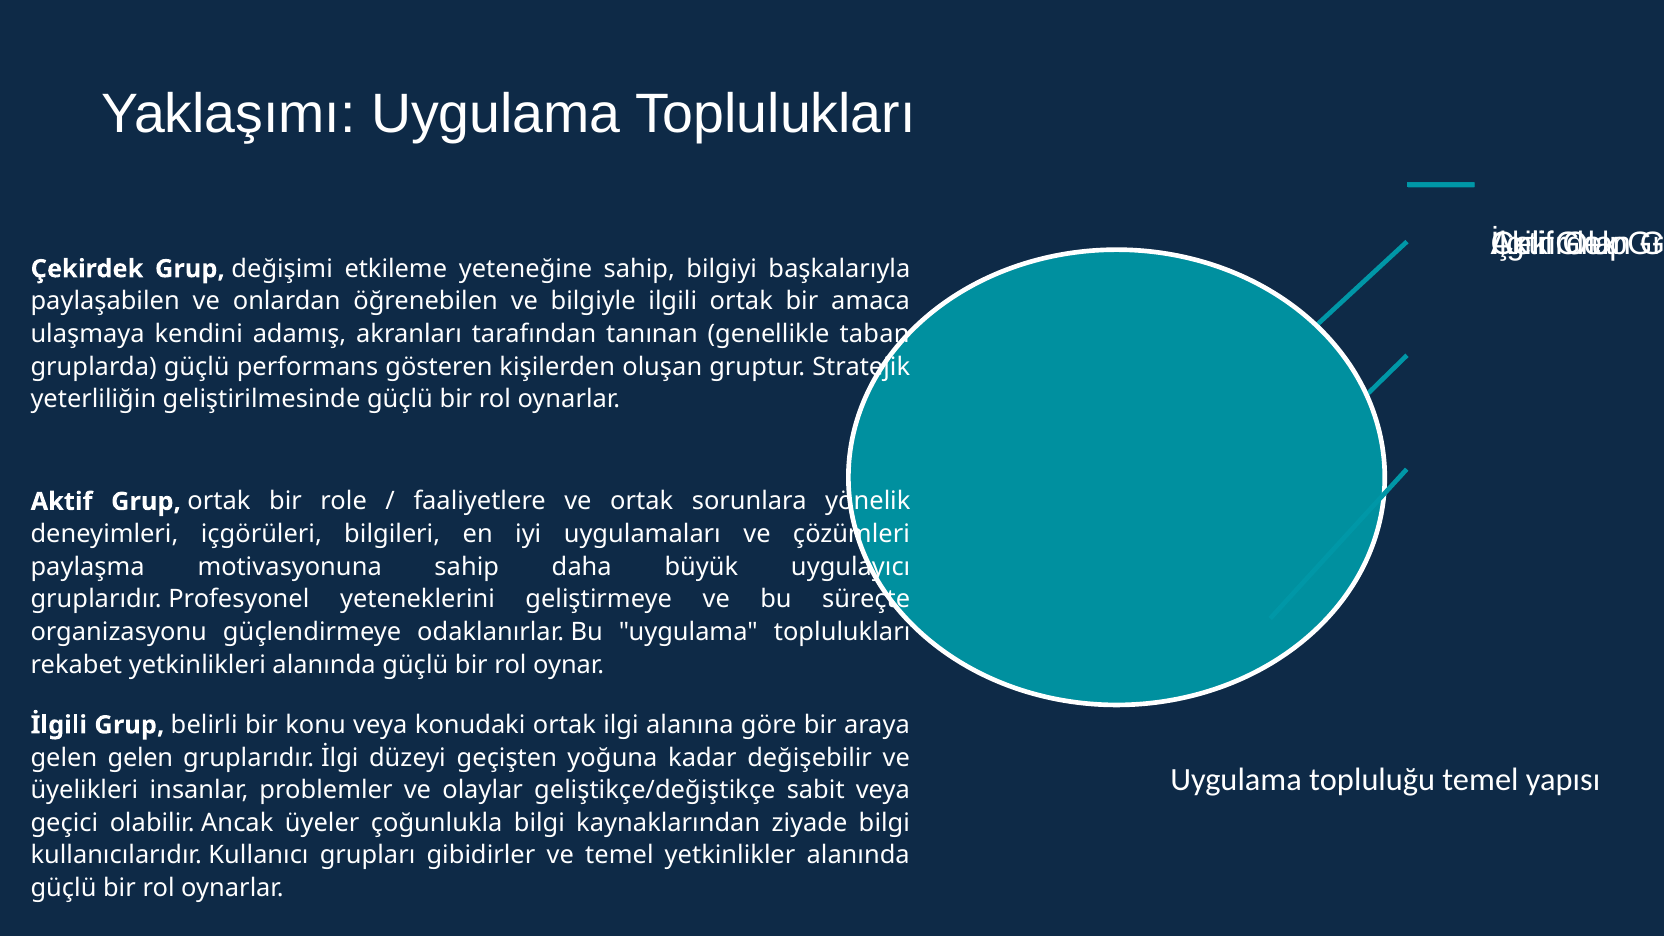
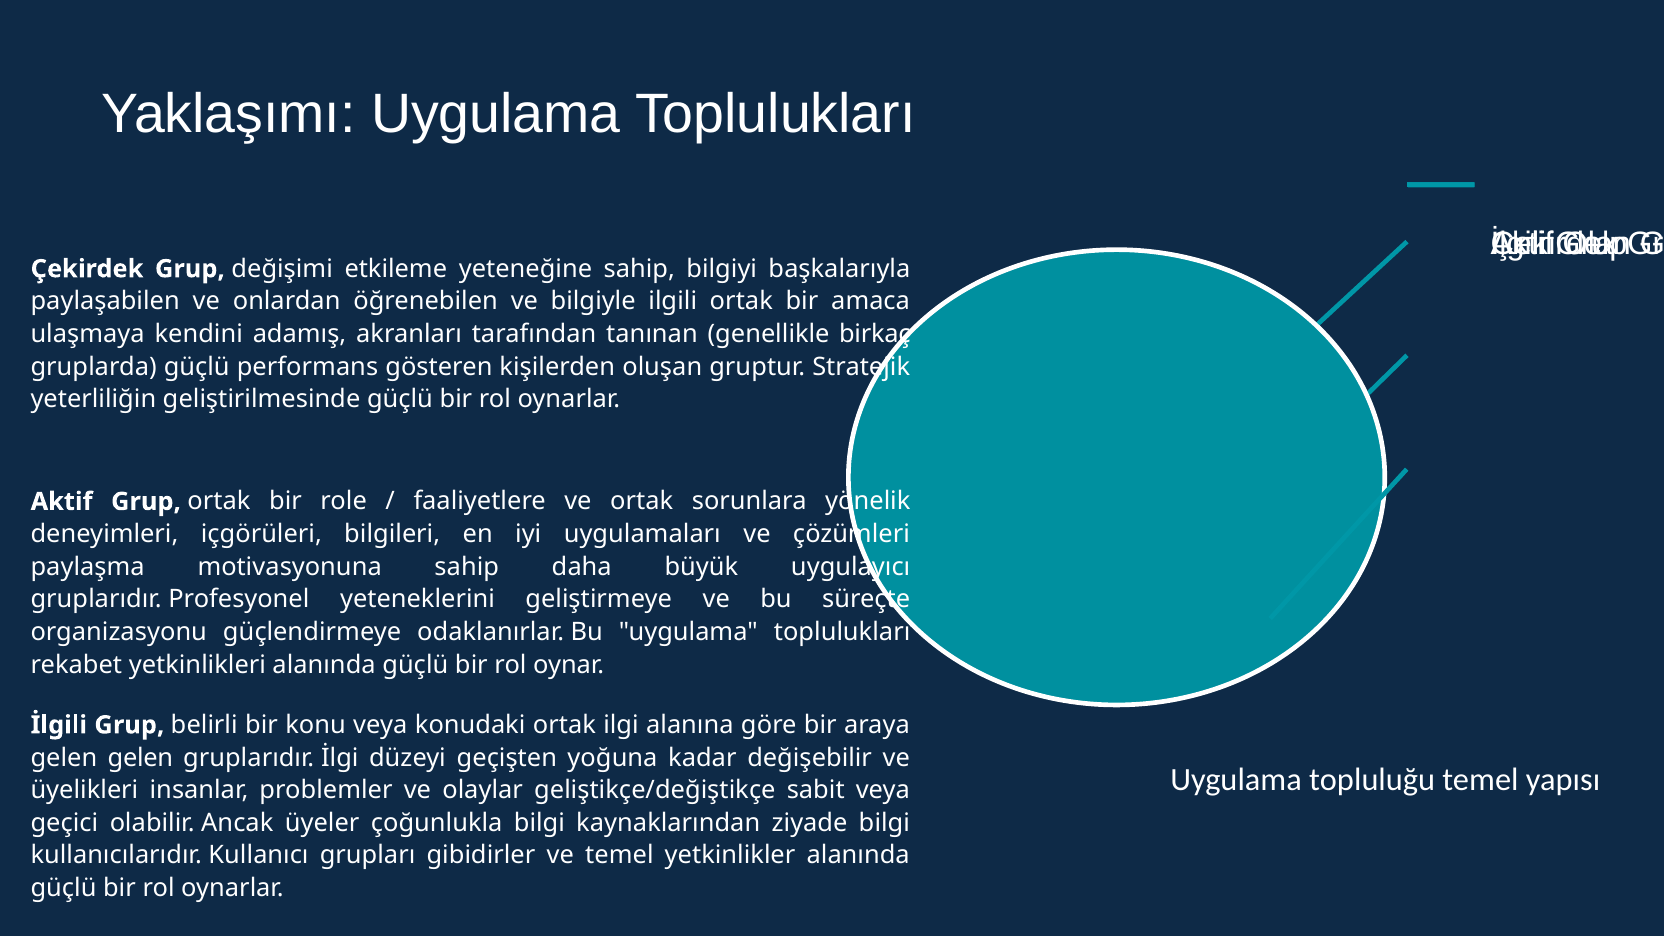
taban: taban -> birkaç (875, 334)
